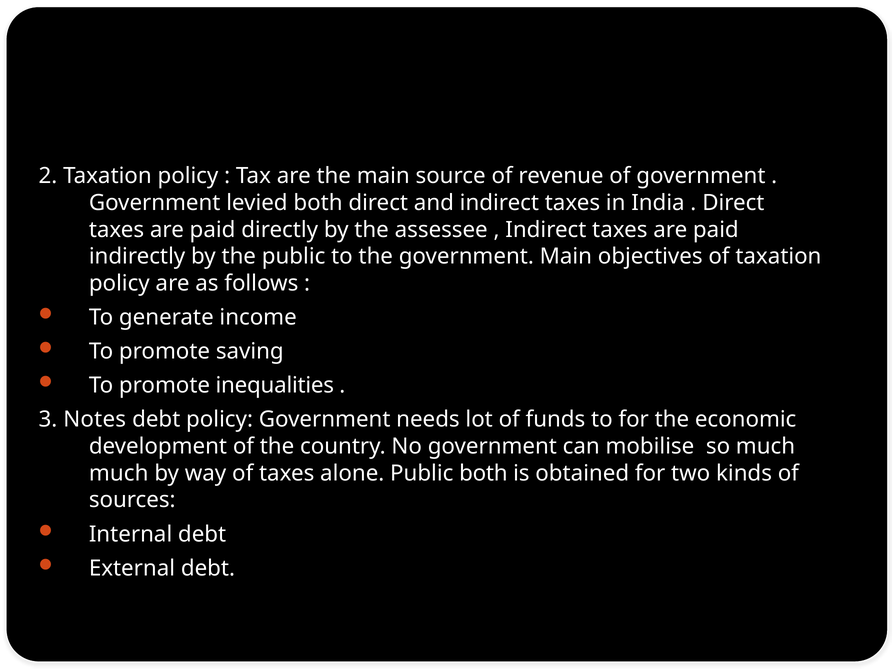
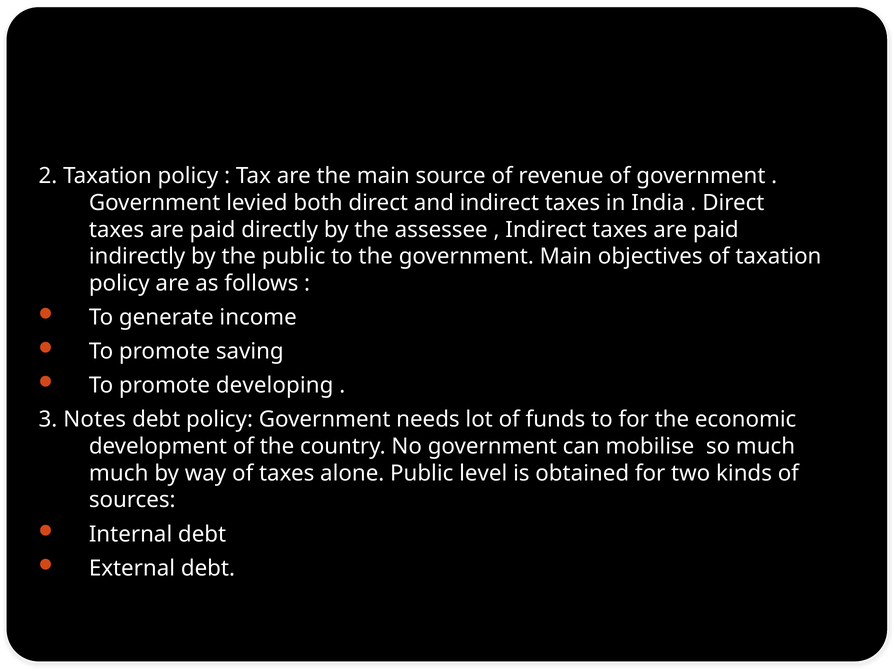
inequalities: inequalities -> developing (275, 385)
Public both: both -> level (483, 473)
